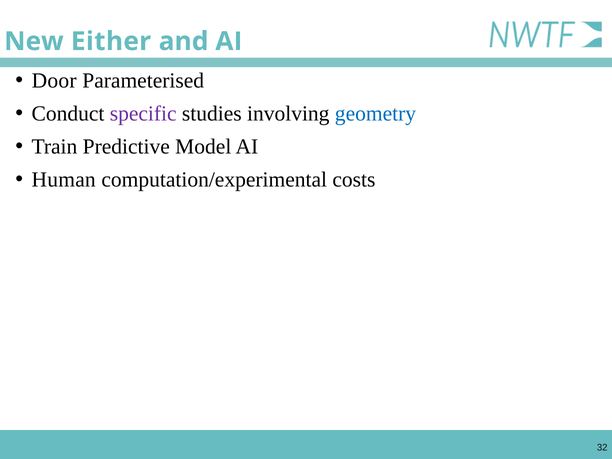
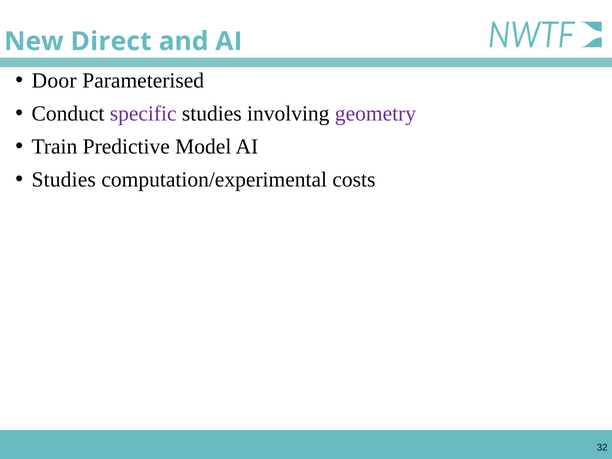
Either: Either -> Direct (111, 41)
geometry colour: blue -> purple (375, 114)
Human: Human -> Studies (64, 180)
